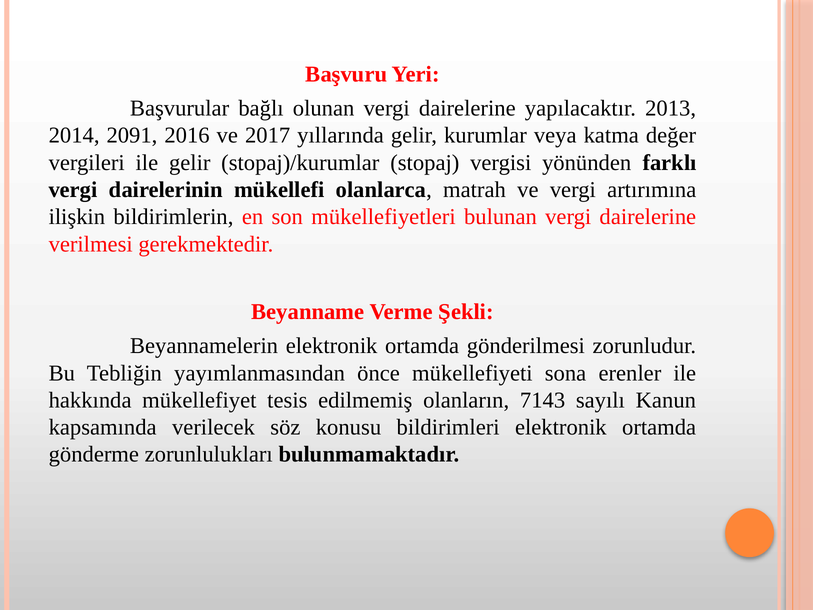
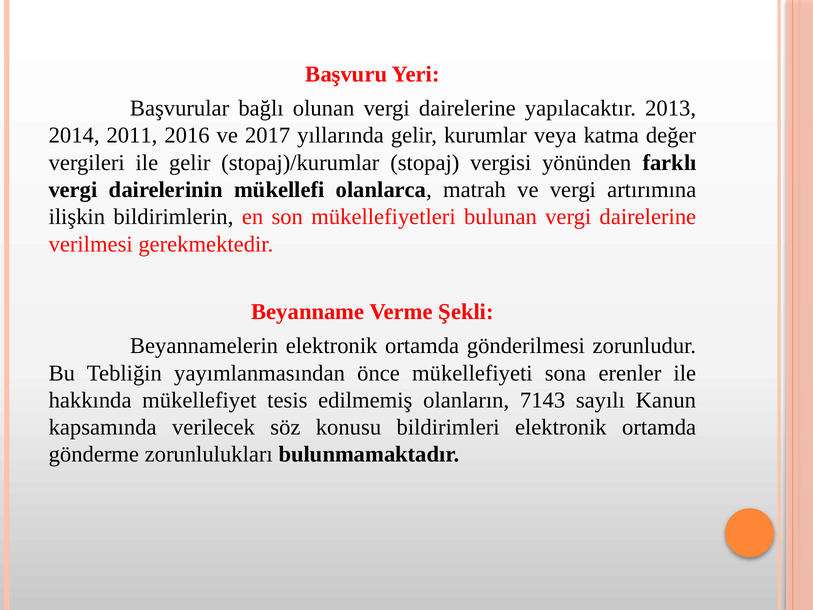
2091: 2091 -> 2011 (132, 135)
